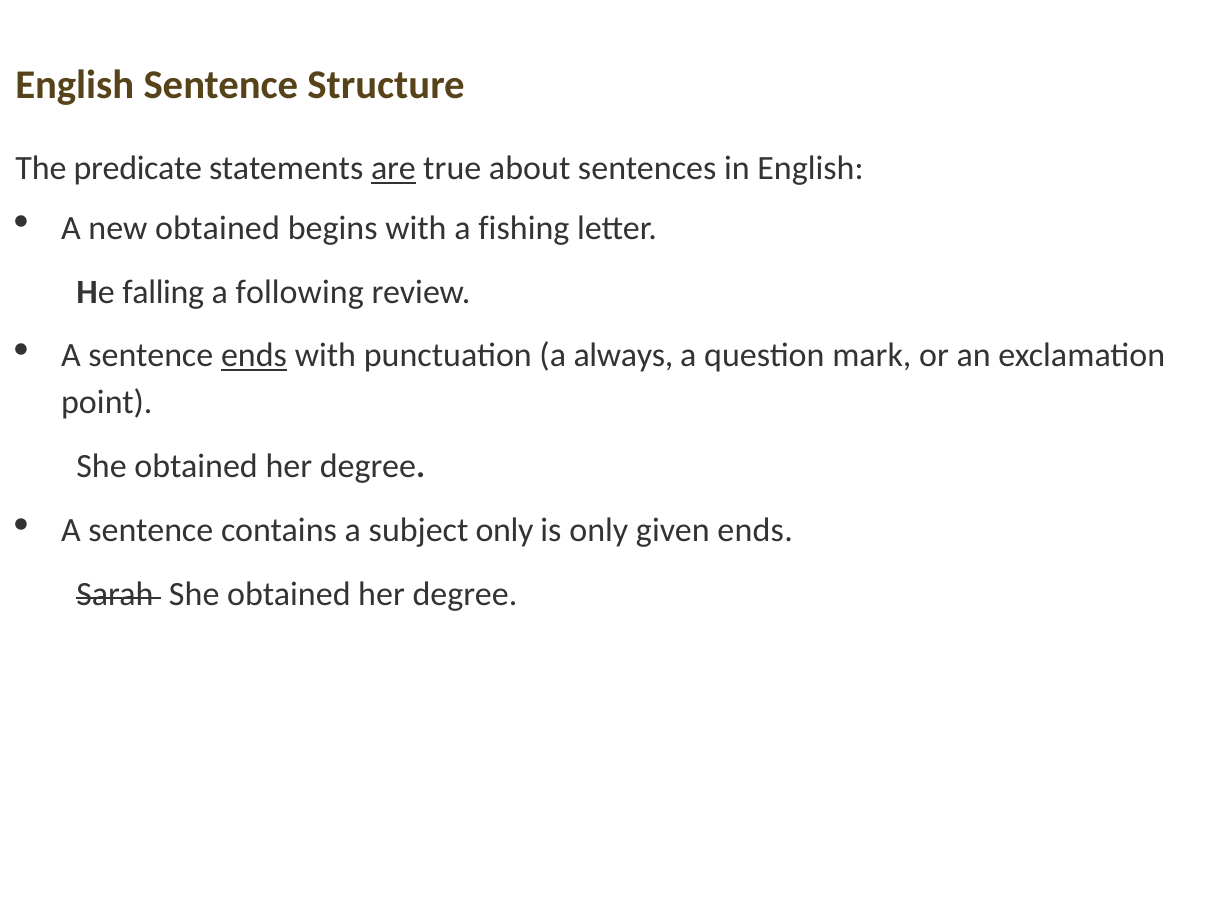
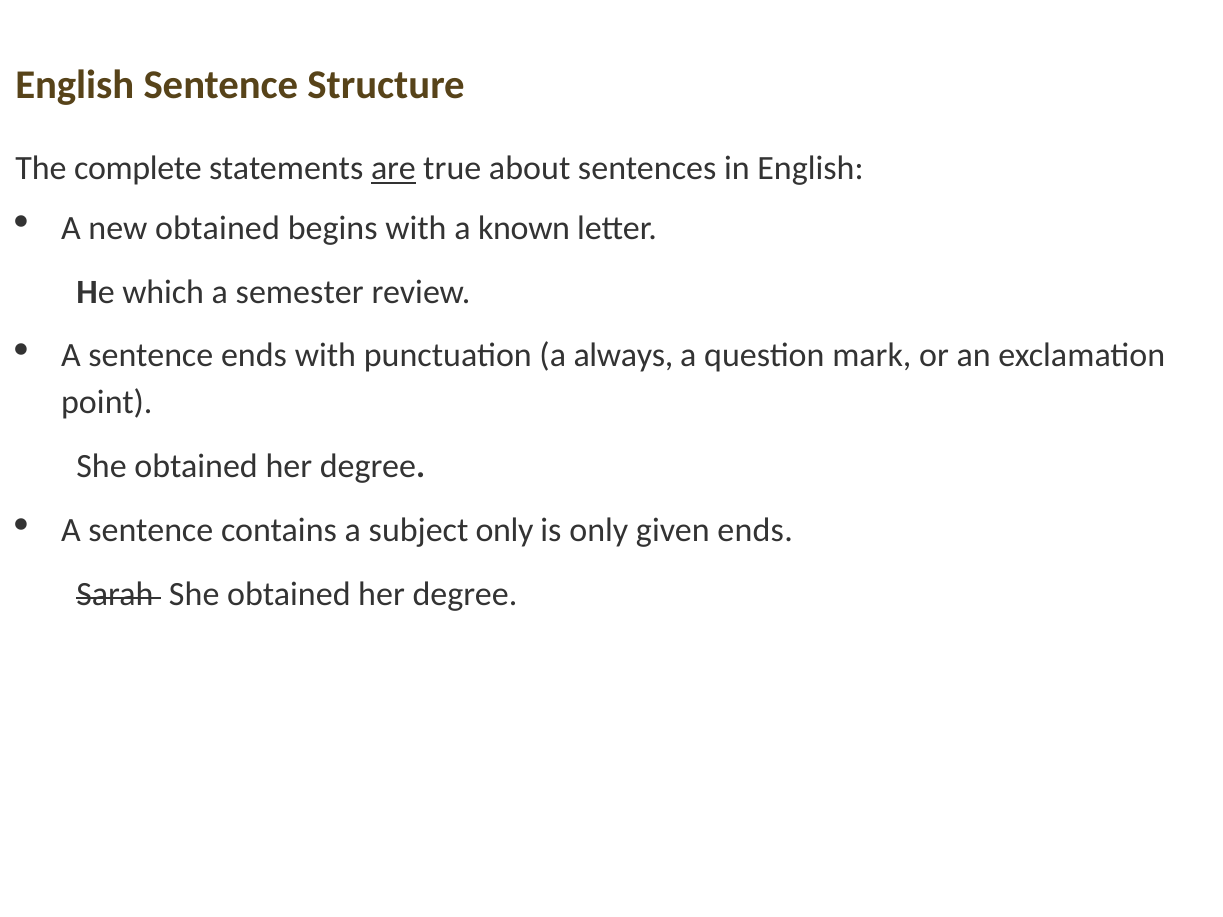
predicate: predicate -> complete (138, 168)
fishing: fishing -> known (524, 228)
falling: falling -> which (163, 292)
following: following -> semester (300, 292)
ends underline: present -> none (254, 356)
